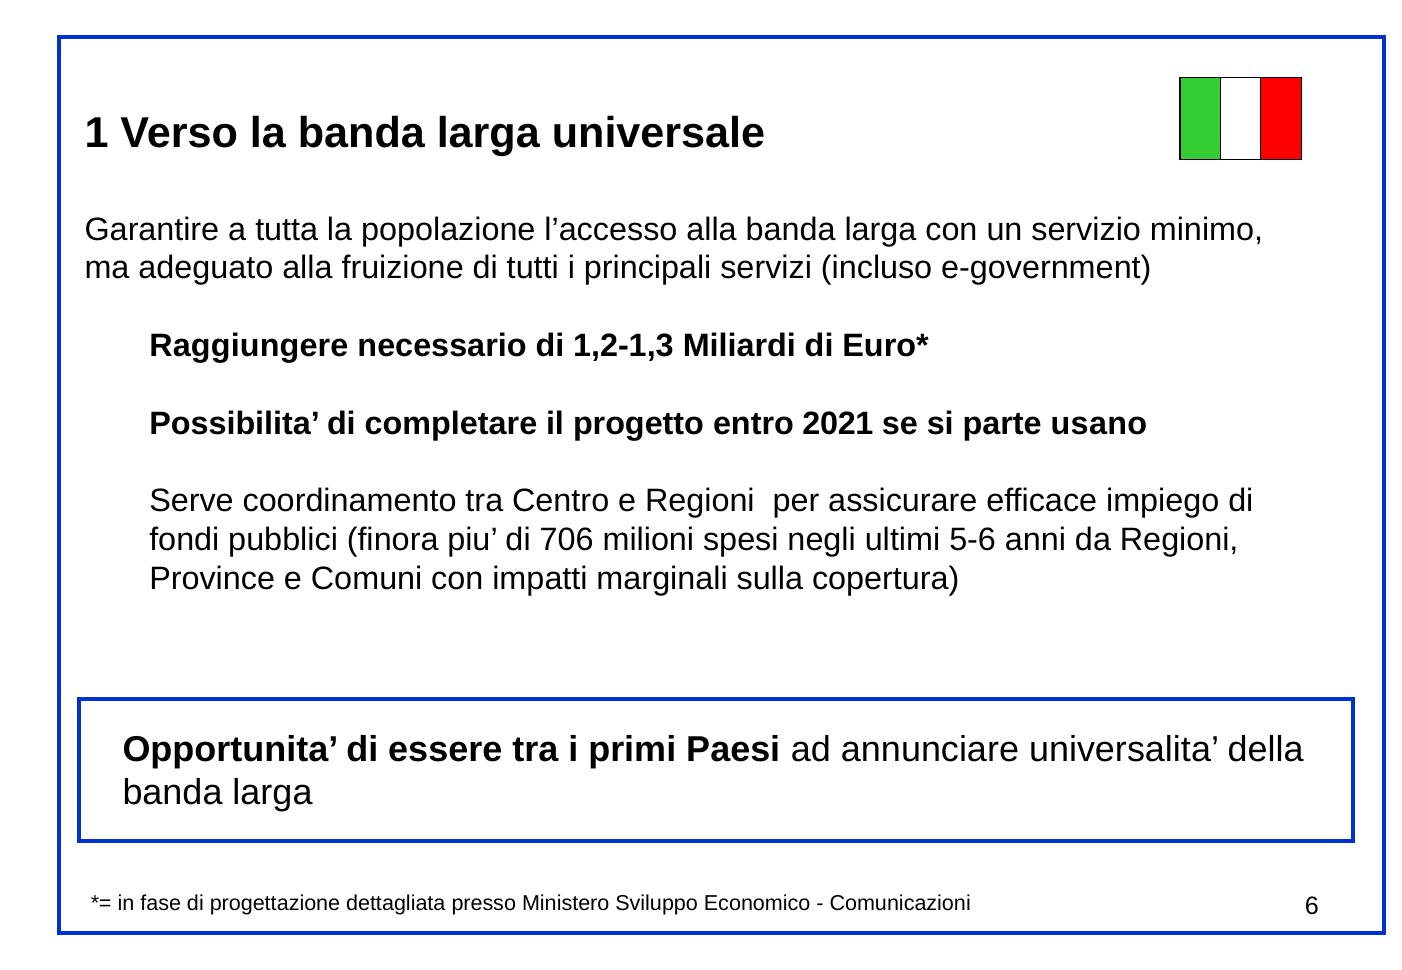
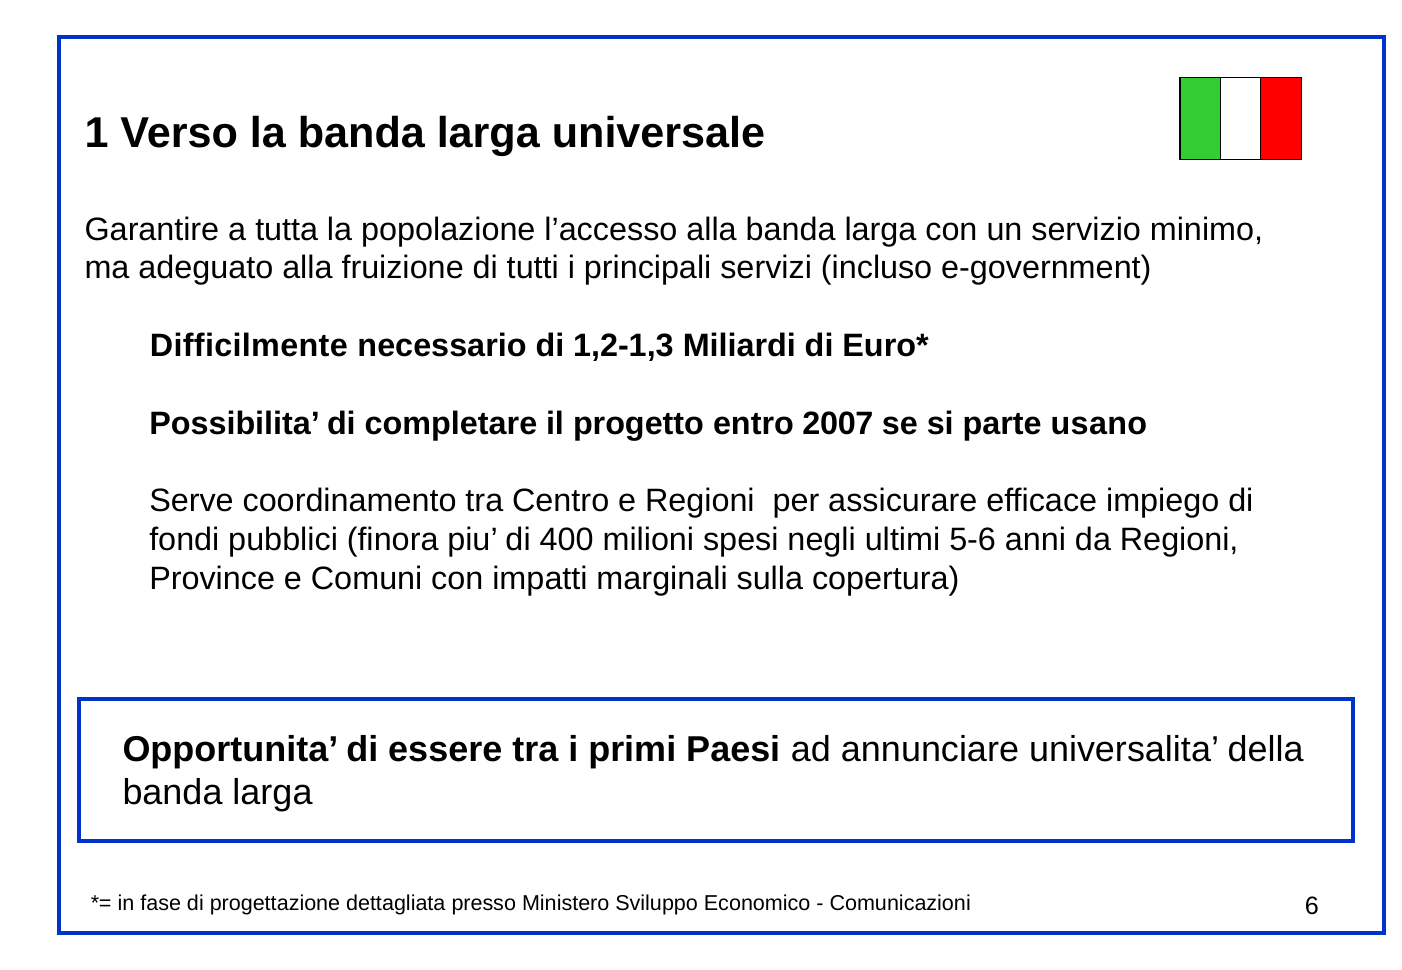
Raggiungere: Raggiungere -> Difficilmente (249, 346)
2021: 2021 -> 2007 (838, 424)
706: 706 -> 400 (567, 540)
